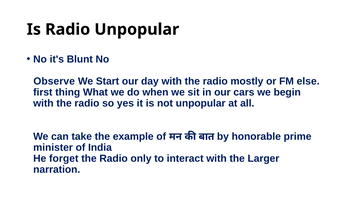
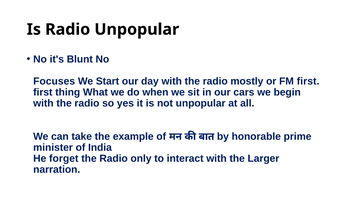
Observe: Observe -> Focuses (54, 81)
FM else: else -> first (308, 81)
